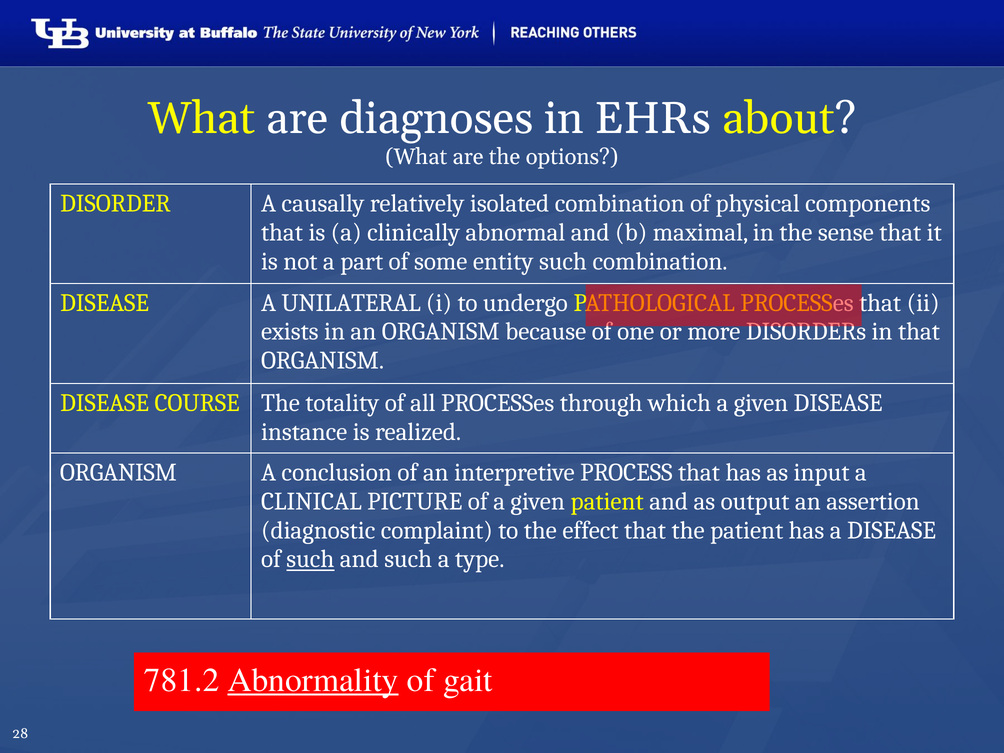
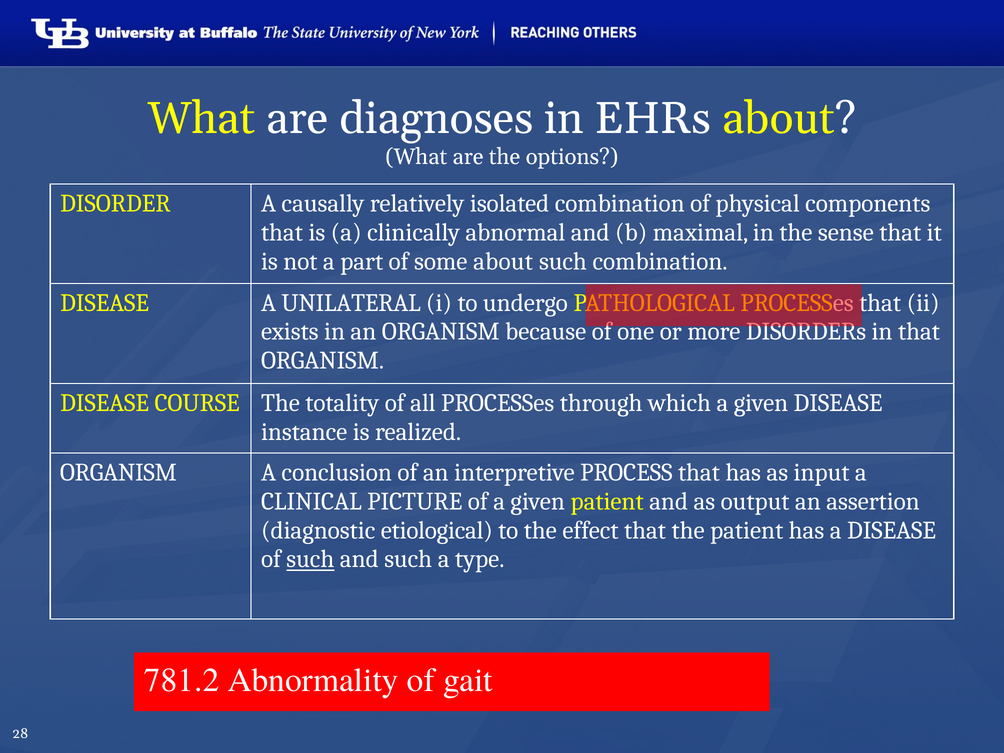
some entity: entity -> about (503, 261)
complaint: complaint -> etiological (437, 530)
Abnormality underline: present -> none (313, 680)
